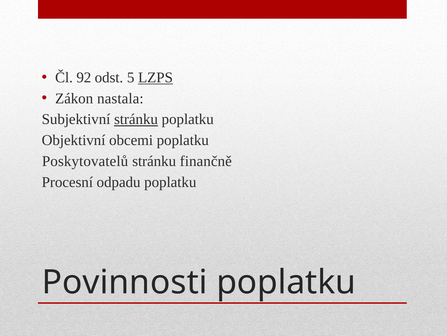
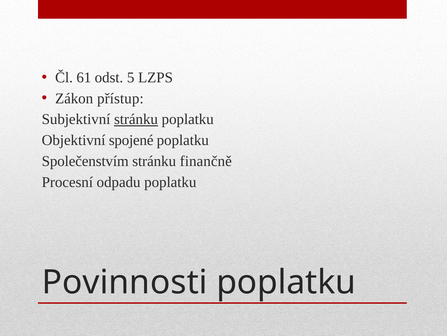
92: 92 -> 61 (84, 77)
LZPS underline: present -> none (156, 77)
nastala: nastala -> přístup (120, 98)
obcemi: obcemi -> spojené (131, 140)
Poskytovatelů: Poskytovatelů -> Společenstvím (85, 161)
